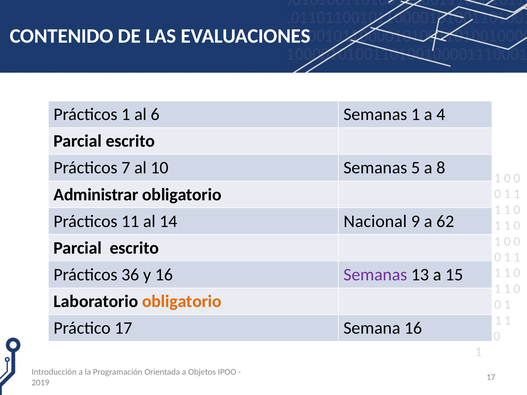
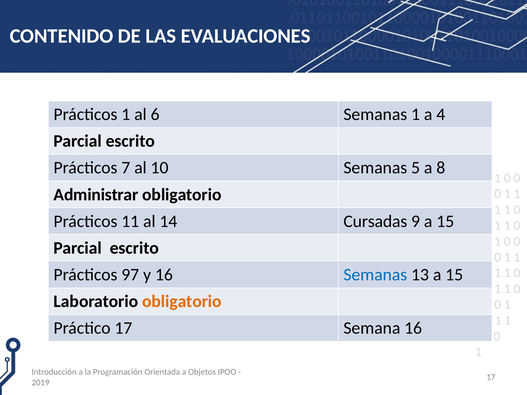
Nacional: Nacional -> Cursadas (375, 221)
9 a 62: 62 -> 15 (445, 221)
36: 36 -> 97 (130, 275)
Semanas colour: purple -> blue (375, 275)
